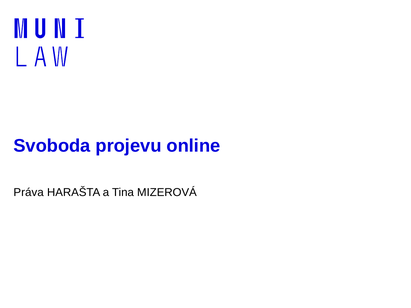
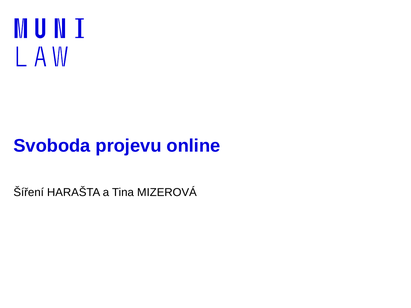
Práva: Práva -> Šíření (29, 193)
